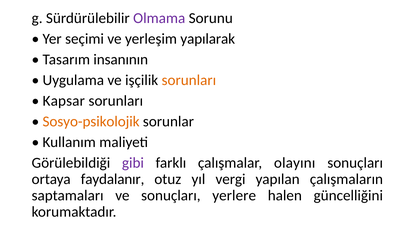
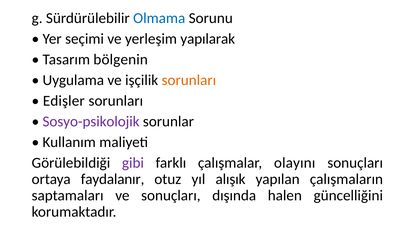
Olmama colour: purple -> blue (159, 18)
insanının: insanının -> bölgenin (121, 60)
Kapsar: Kapsar -> Edişler (64, 101)
Sosyo-psikolojik colour: orange -> purple (91, 122)
vergi: vergi -> alışık (231, 179)
yerlere: yerlere -> dışında (234, 196)
